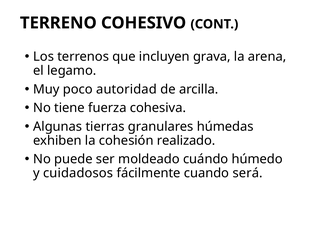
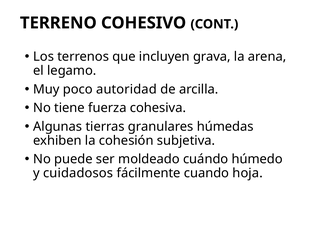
realizado: realizado -> subjetiva (186, 140)
será: será -> hoja (248, 173)
